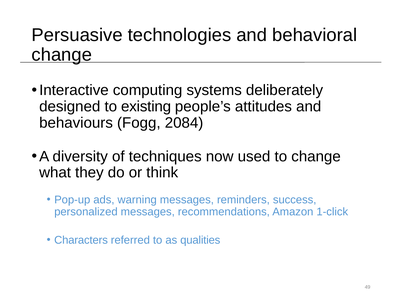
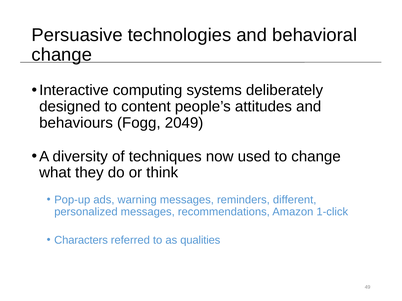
existing: existing -> content (146, 107)
2084: 2084 -> 2049 (184, 123)
success: success -> different (295, 200)
